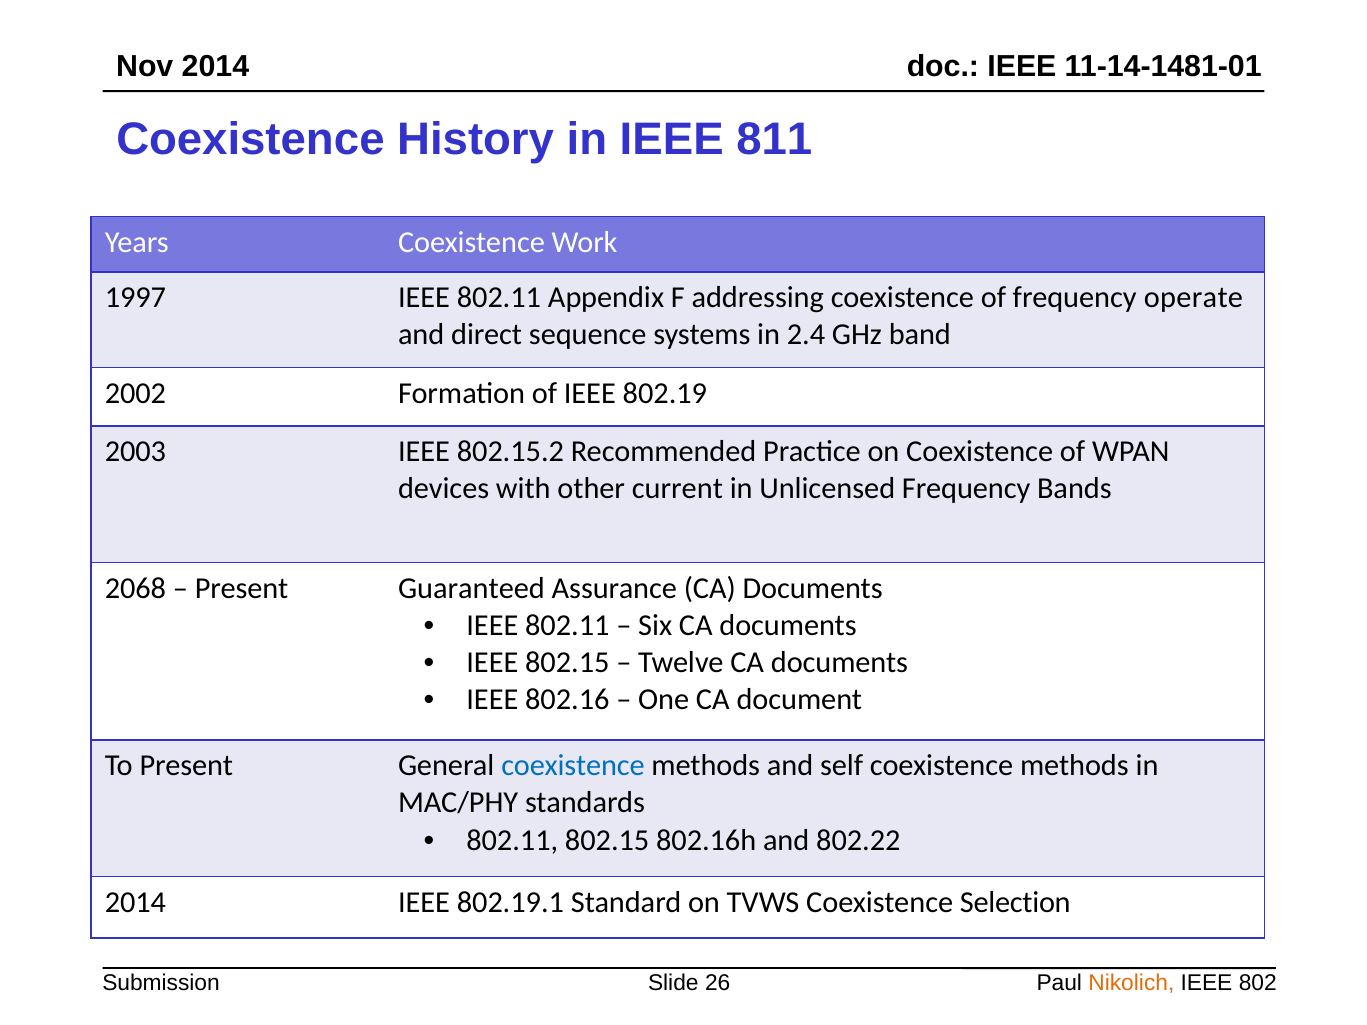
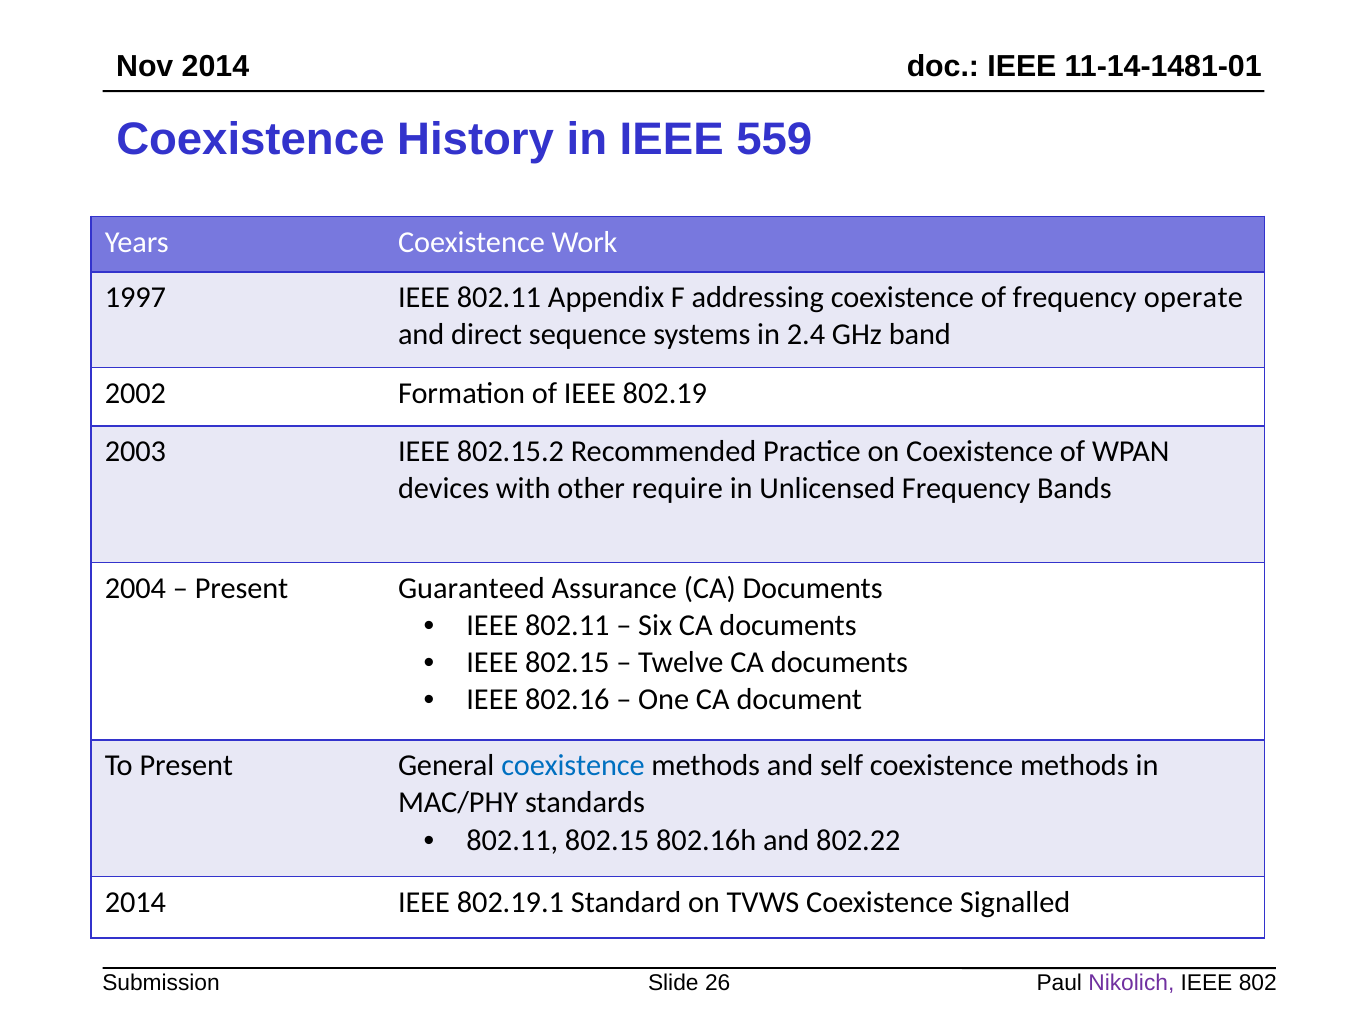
811: 811 -> 559 (774, 140)
current: current -> require (677, 489)
2068: 2068 -> 2004 (135, 588)
Selection: Selection -> Signalled (1015, 903)
Nikolich colour: orange -> purple (1131, 983)
